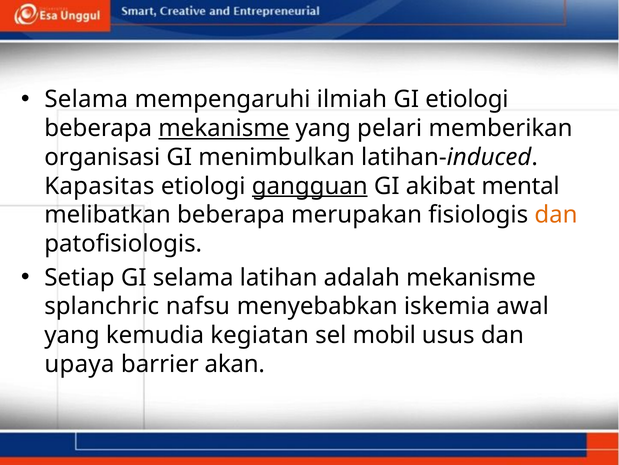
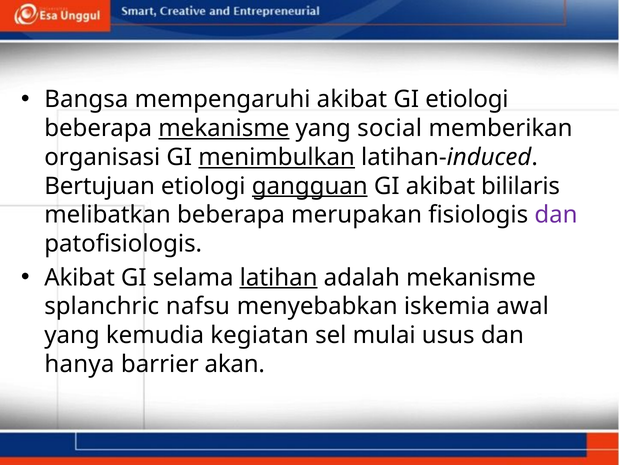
Selama: Selama -> Bangsa (86, 99)
mempengaruhi ilmiah: ilmiah -> akibat (352, 99)
pelari: pelari -> social (390, 128)
menimbulkan underline: none -> present (277, 157)
Kapasitas: Kapasitas -> Bertujuan (100, 186)
mental: mental -> bililaris (521, 186)
dan colour: orange -> purple (556, 215)
Setiap: Setiap -> Akibat (80, 277)
latihan underline: none -> present (279, 277)
mobil: mobil -> mulai (384, 335)
upaya: upaya -> hanya (79, 364)
